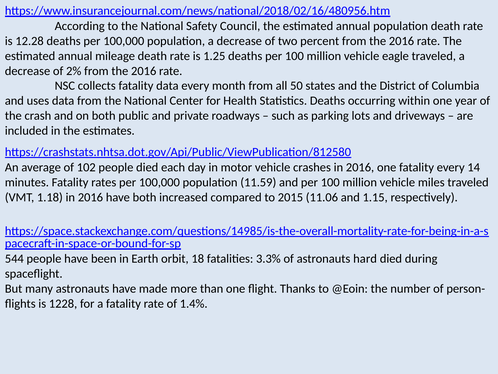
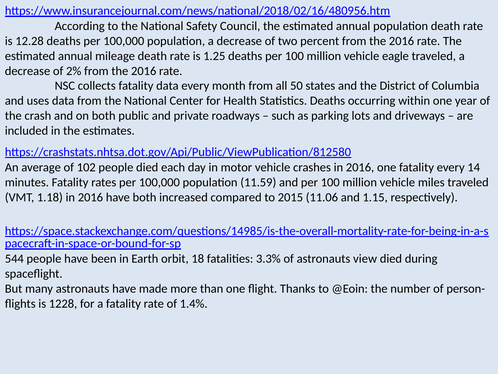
hard: hard -> view (365, 258)
